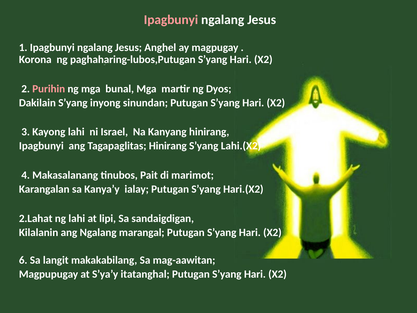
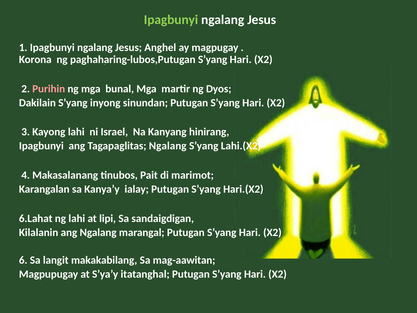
Ipagbunyi colour: pink -> light green (171, 20)
Tagapaglitas Hinirang: Hinirang -> Ngalang (168, 146)
2.Lahat: 2.Lahat -> 6.Lahat (36, 218)
